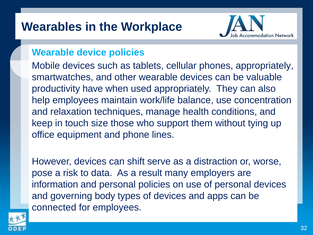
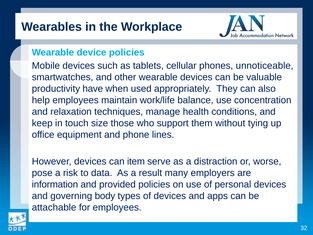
phones appropriately: appropriately -> unnoticeable (265, 66)
shift: shift -> item (136, 161)
and personal: personal -> provided (117, 184)
connected: connected -> attachable (54, 207)
